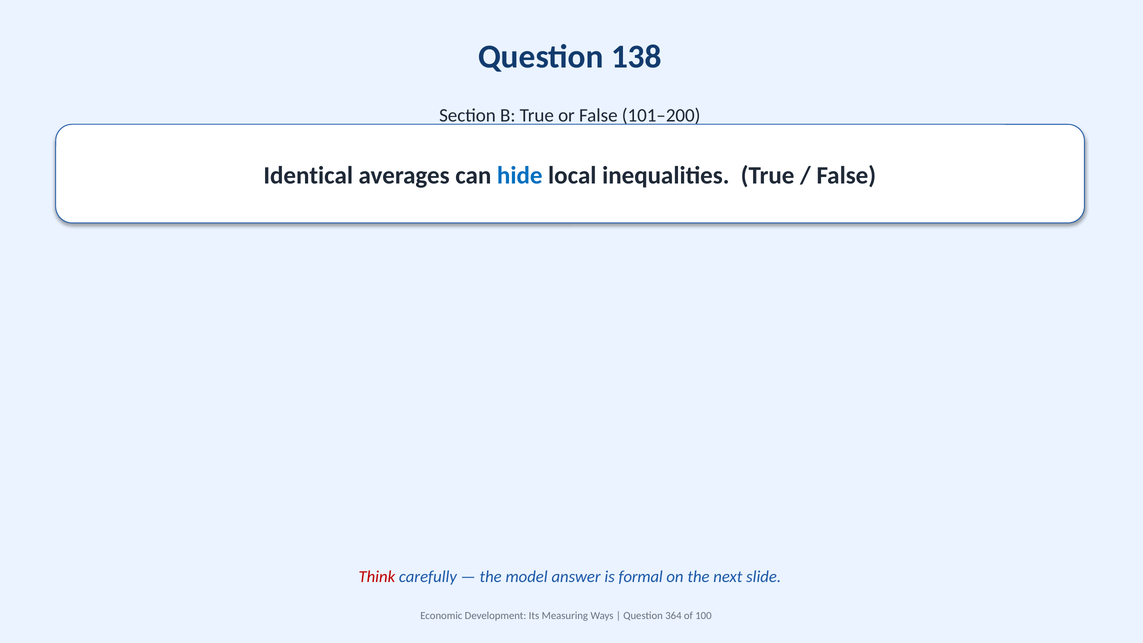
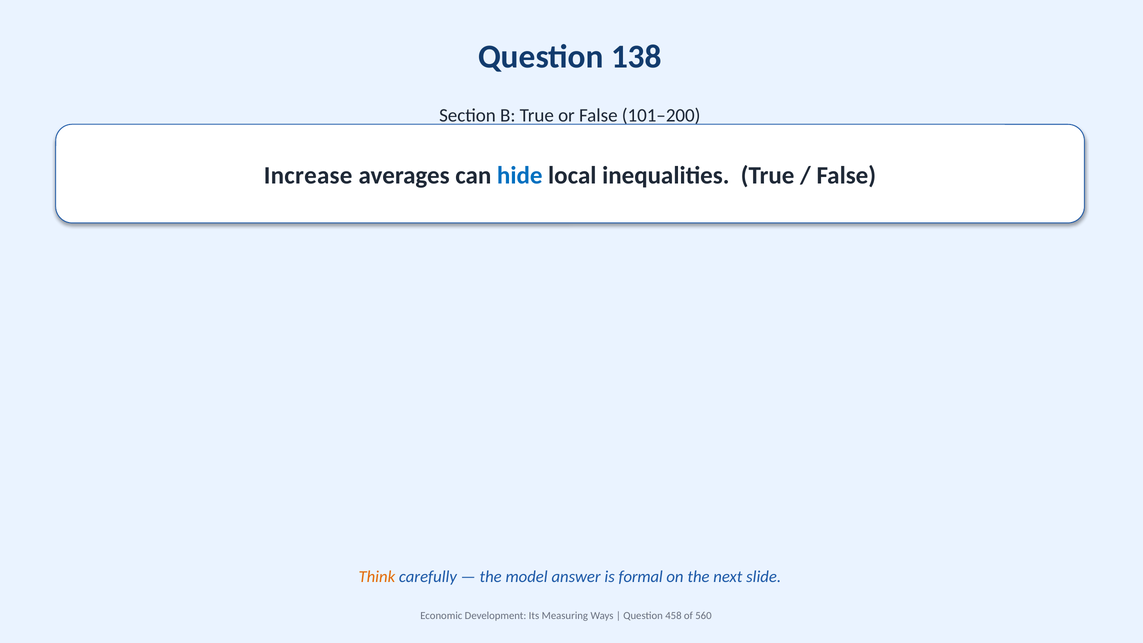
Identical: Identical -> Increase (308, 175)
Think colour: red -> orange (377, 577)
364: 364 -> 458 (673, 616)
100: 100 -> 560 (703, 616)
